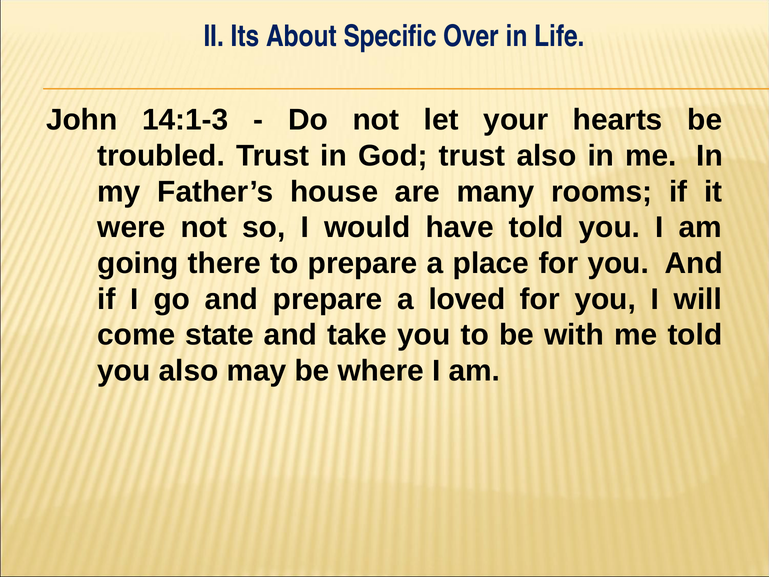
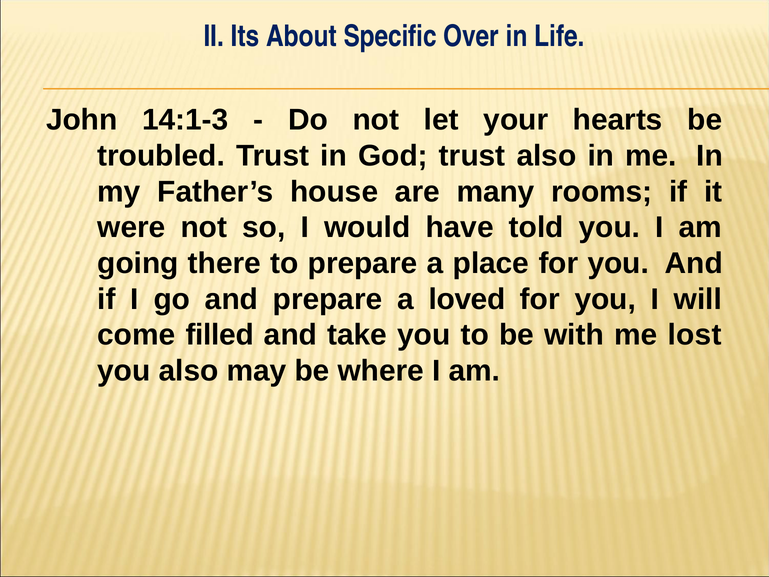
state: state -> filled (220, 335)
me told: told -> lost (695, 335)
